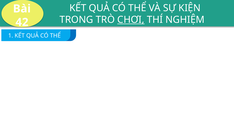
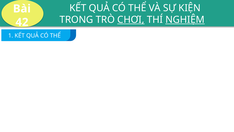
NGHIỆM underline: none -> present (185, 20)
